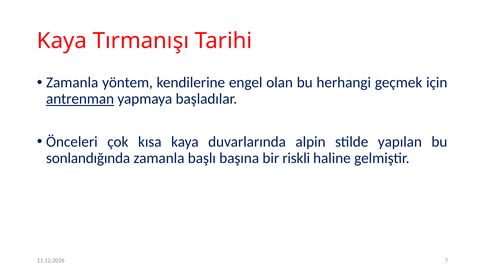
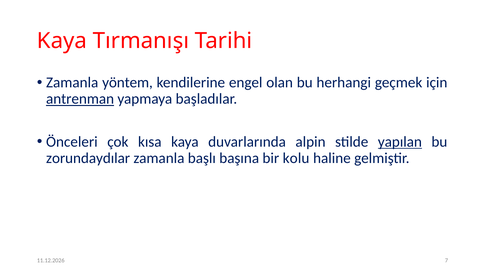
yapılan underline: none -> present (400, 142)
sonlandığında: sonlandığında -> zorundaydılar (88, 158)
riskli: riskli -> kolu (296, 158)
